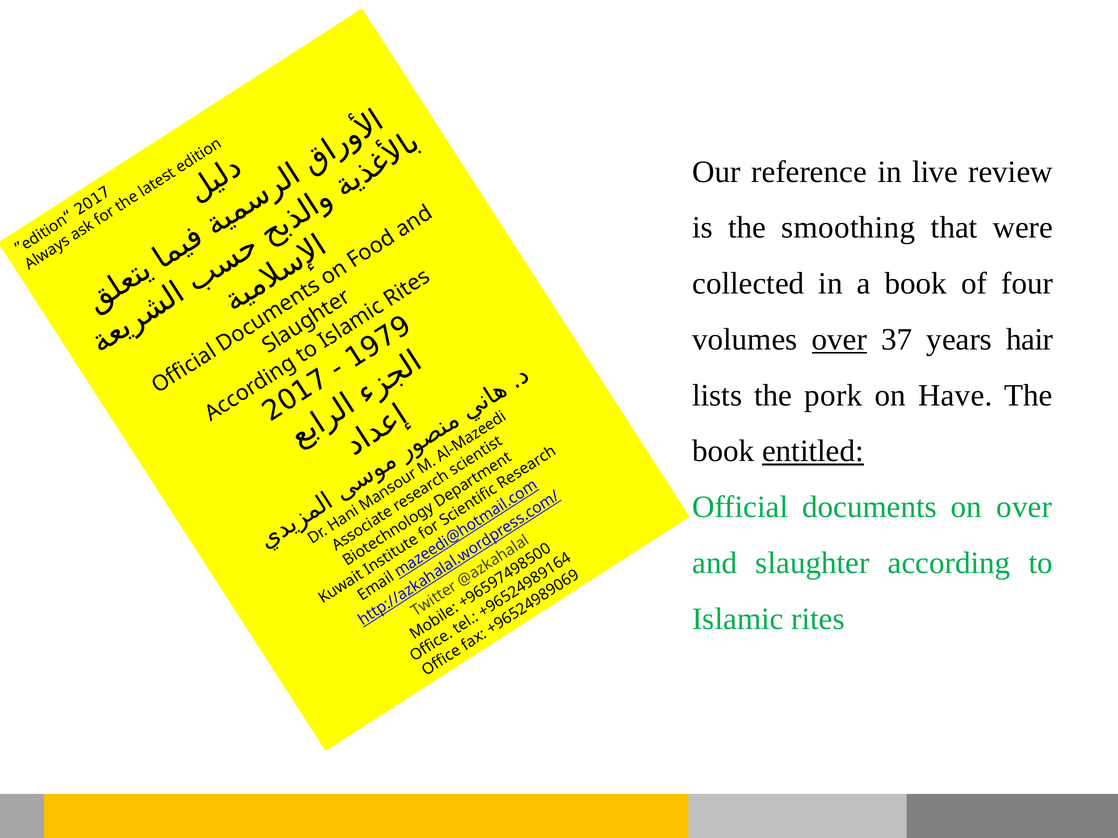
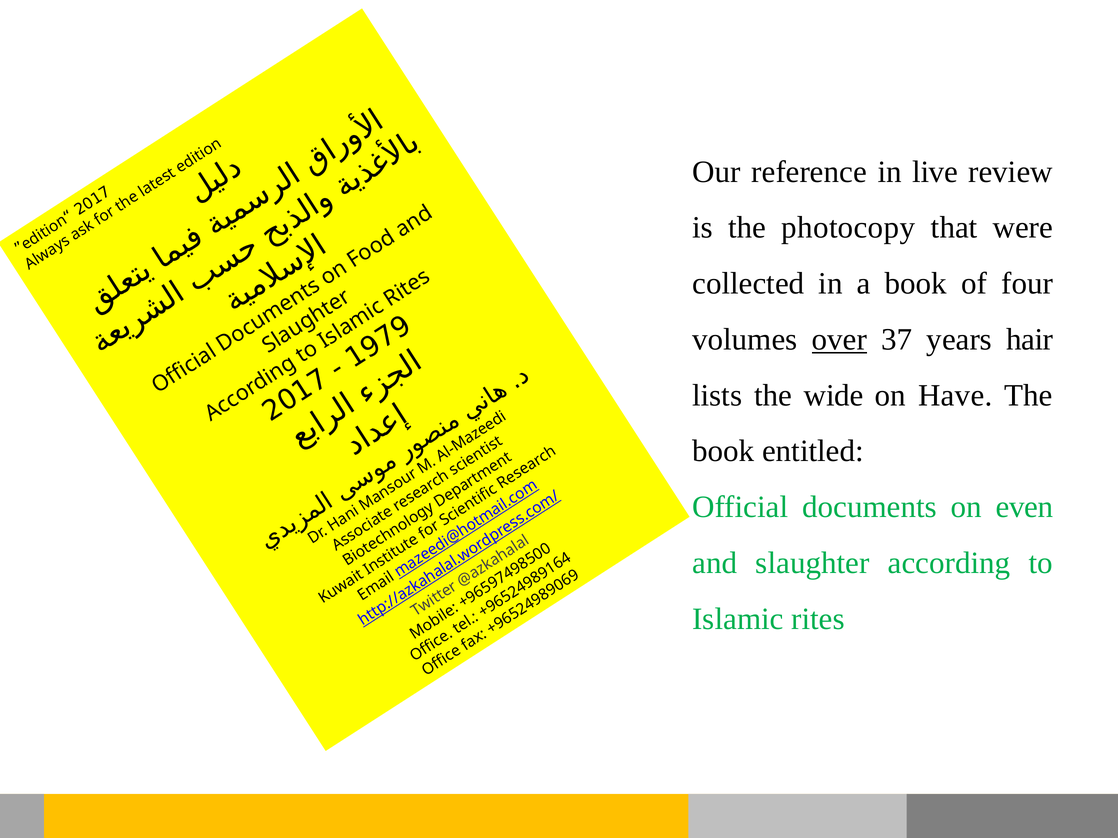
smoothing: smoothing -> photocopy (848, 228)
pork: pork -> wide (834, 396)
entitled underline: present -> none (813, 451)
on over: over -> even (1025, 507)
